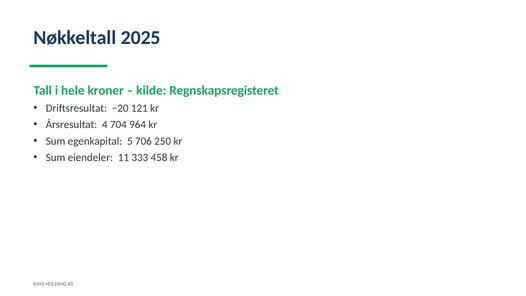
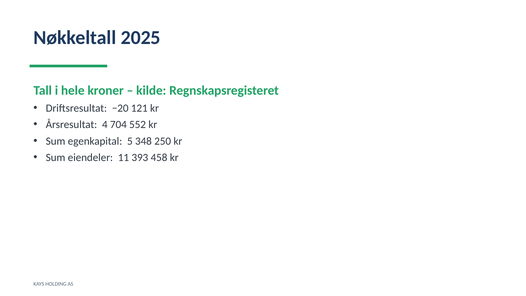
964: 964 -> 552 (138, 125)
706: 706 -> 348 (143, 141)
333: 333 -> 393 (140, 158)
